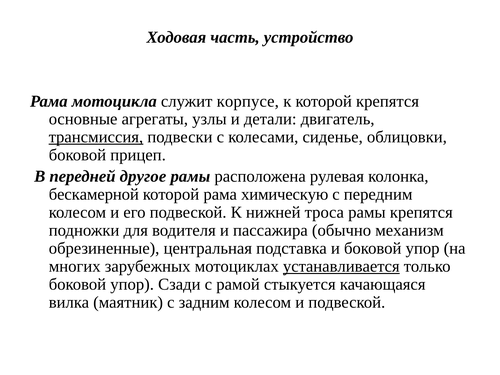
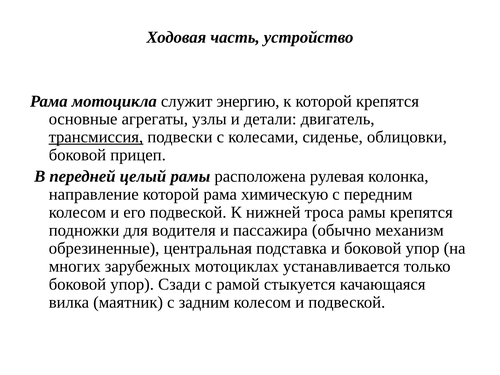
корпусе: корпусе -> энергию (248, 101)
другое: другое -> целый (143, 176)
бескамерной: бескамерной -> направление (94, 194)
устанавливается underline: present -> none (341, 266)
